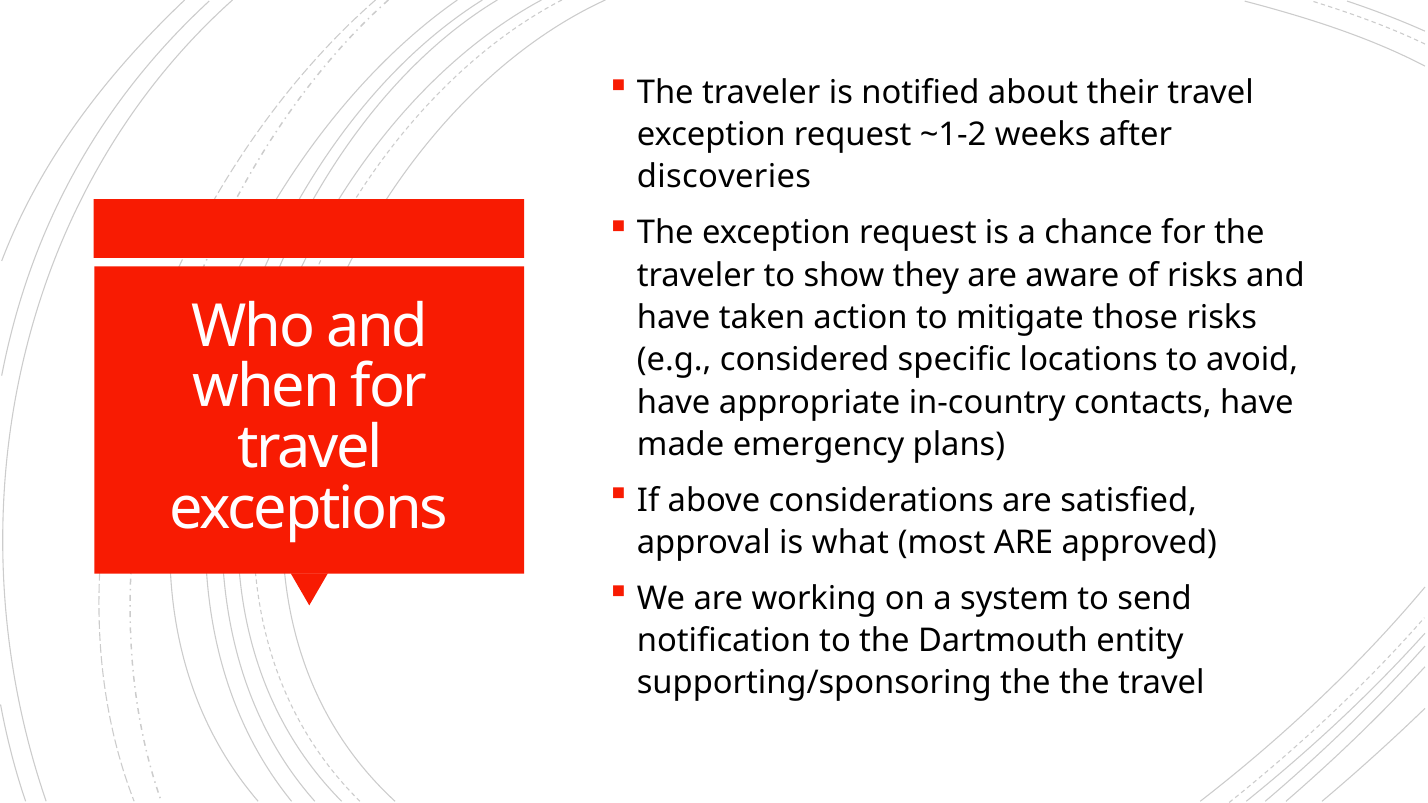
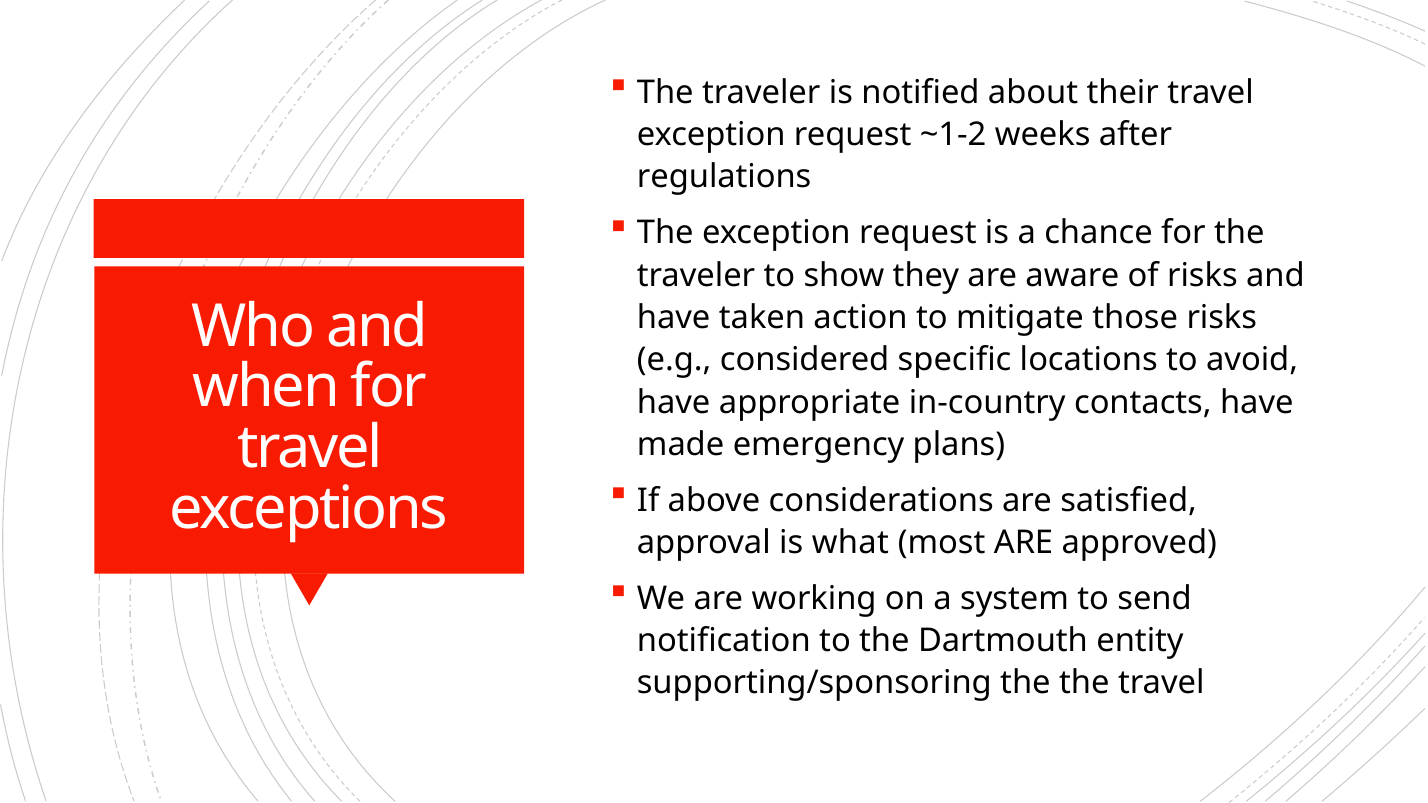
discoveries: discoveries -> regulations (724, 177)
